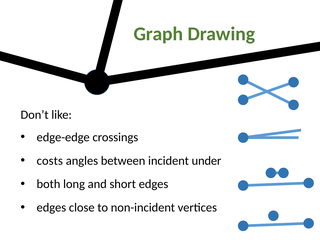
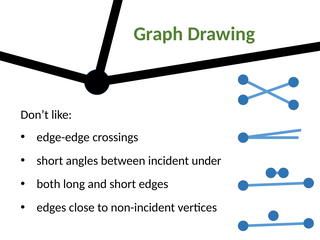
costs: costs -> short (50, 161)
